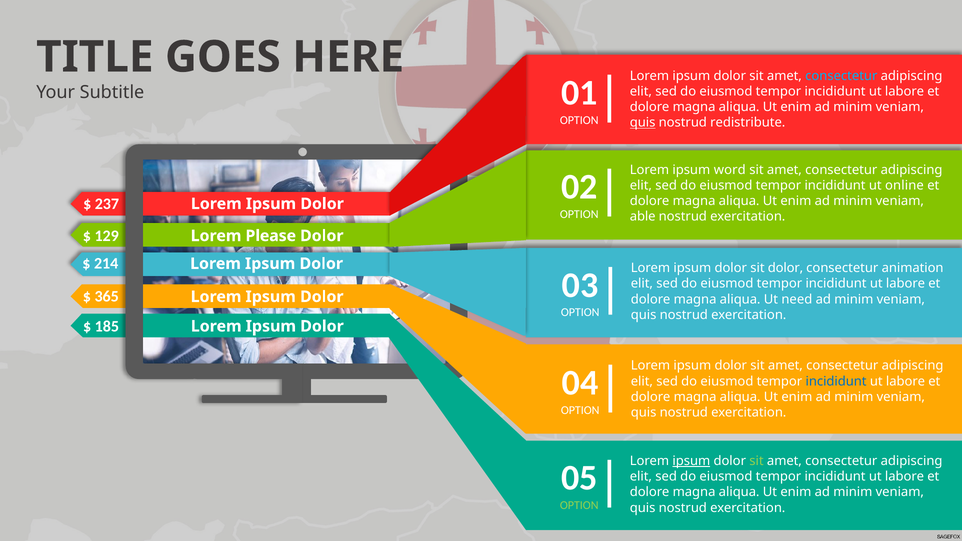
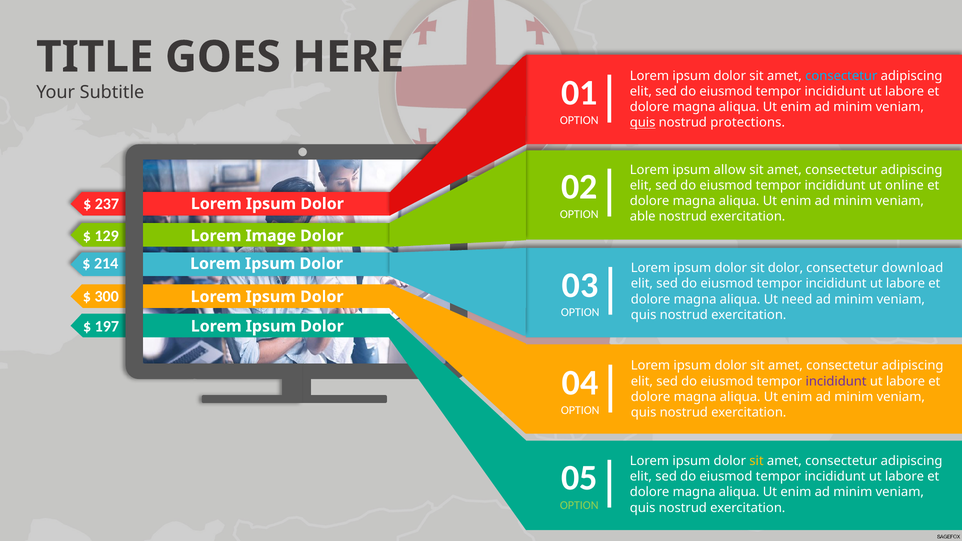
redistribute: redistribute -> protections (748, 123)
word: word -> allow (730, 170)
Please: Please -> Image (271, 236)
animation: animation -> download (913, 268)
365: 365 -> 300 (107, 297)
185: 185 -> 197 (107, 326)
incididunt colour: blue -> purple (836, 381)
ipsum underline: present -> none (691, 461)
sit colour: light green -> yellow (756, 461)
